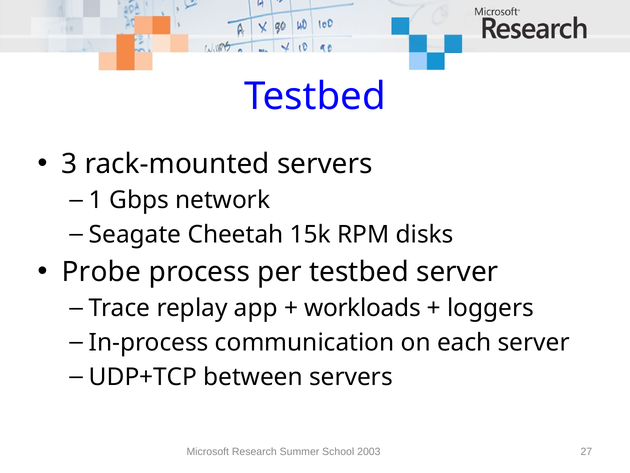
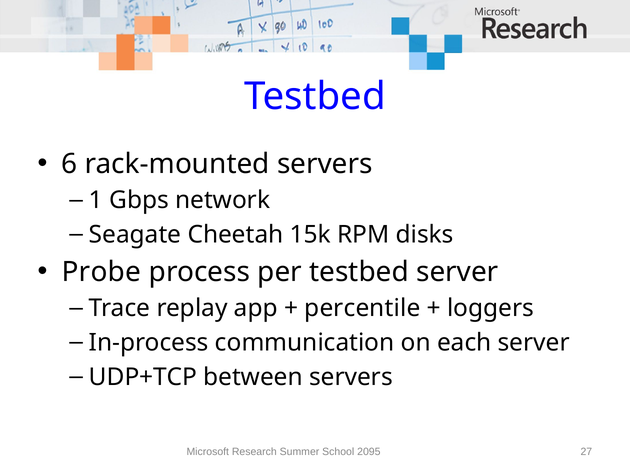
3: 3 -> 6 (69, 164)
workloads: workloads -> percentile (362, 308)
2003: 2003 -> 2095 (369, 451)
